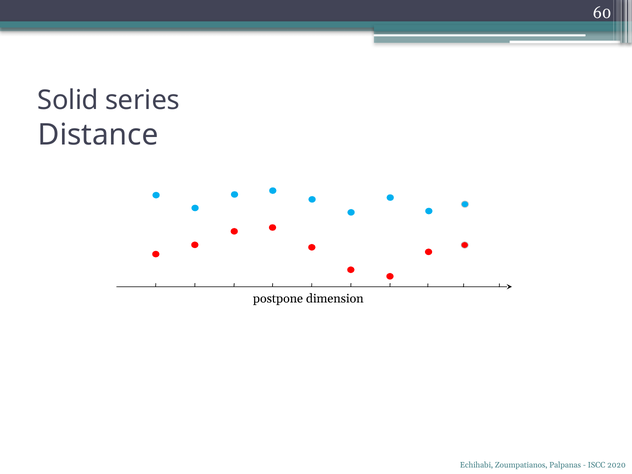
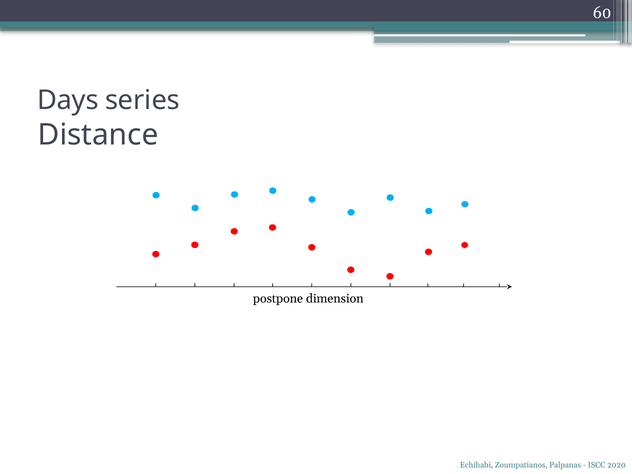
Solid: Solid -> Days (68, 100)
